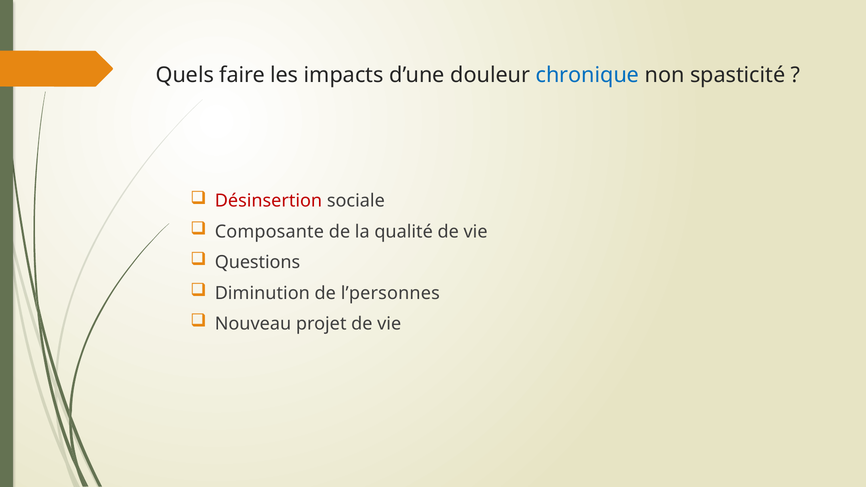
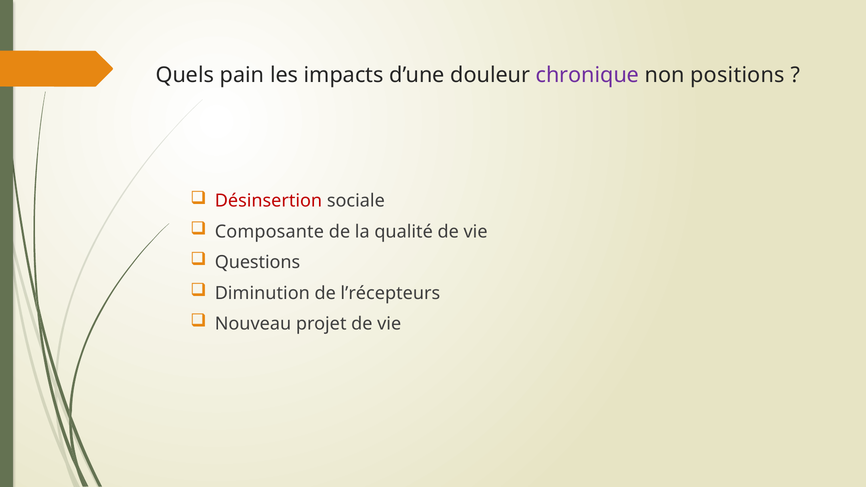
faire: faire -> pain (242, 75)
chronique colour: blue -> purple (587, 75)
spasticité: spasticité -> positions (738, 75)
l’personnes: l’personnes -> l’récepteurs (390, 293)
